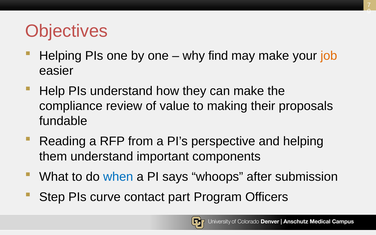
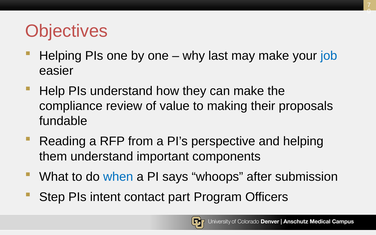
find: find -> last (218, 56)
job colour: orange -> blue (329, 56)
curve: curve -> intent (105, 197)
